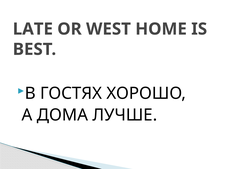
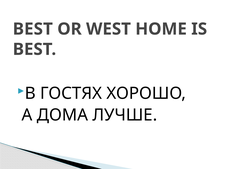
LATE: LATE -> BEST (33, 29)
